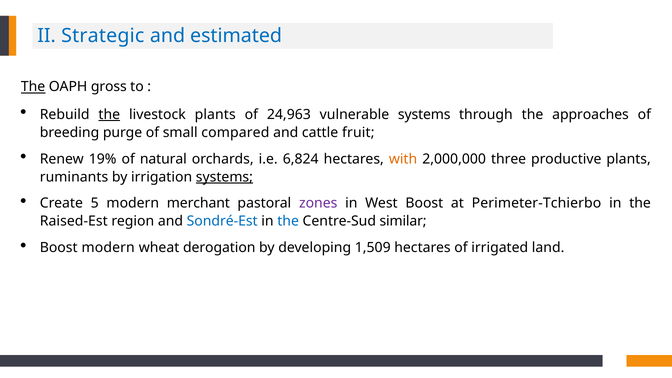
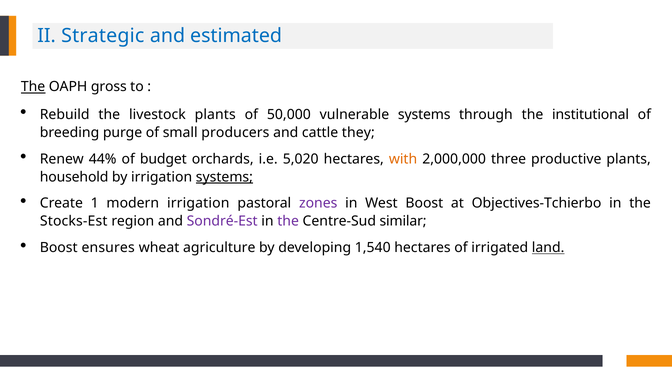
the underline: present -> none (109, 115)
24,963: 24,963 -> 50,000 (289, 115)
approaches: approaches -> institutional (591, 115)
compared: compared -> producers (235, 133)
fruit: fruit -> they (358, 133)
19%: 19% -> 44% (103, 159)
natural: natural -> budget (163, 159)
6,824: 6,824 -> 5,020 (301, 159)
ruminants: ruminants -> household (74, 177)
5: 5 -> 1 (95, 203)
modern merchant: merchant -> irrigation (198, 203)
Perimeter-Tchierbo: Perimeter-Tchierbo -> Objectives-Tchierbo (537, 203)
Raised-Est: Raised-Est -> Stocks-Est (74, 221)
Sondré-Est colour: blue -> purple (222, 221)
the colour: blue -> purple (288, 221)
Boost modern: modern -> ensures (108, 248)
derogation: derogation -> agriculture (219, 248)
1,509: 1,509 -> 1,540 (373, 248)
land underline: none -> present (548, 248)
